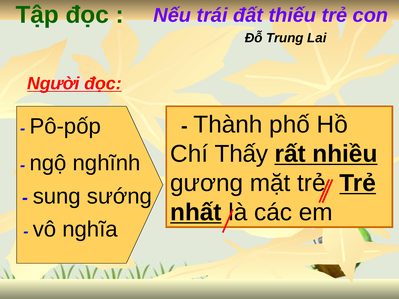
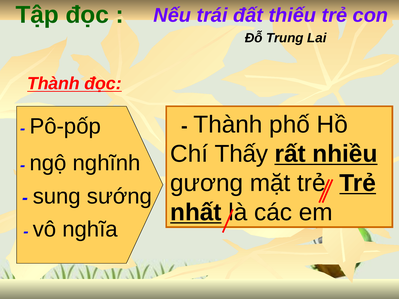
Người: Người -> Thành (53, 84)
